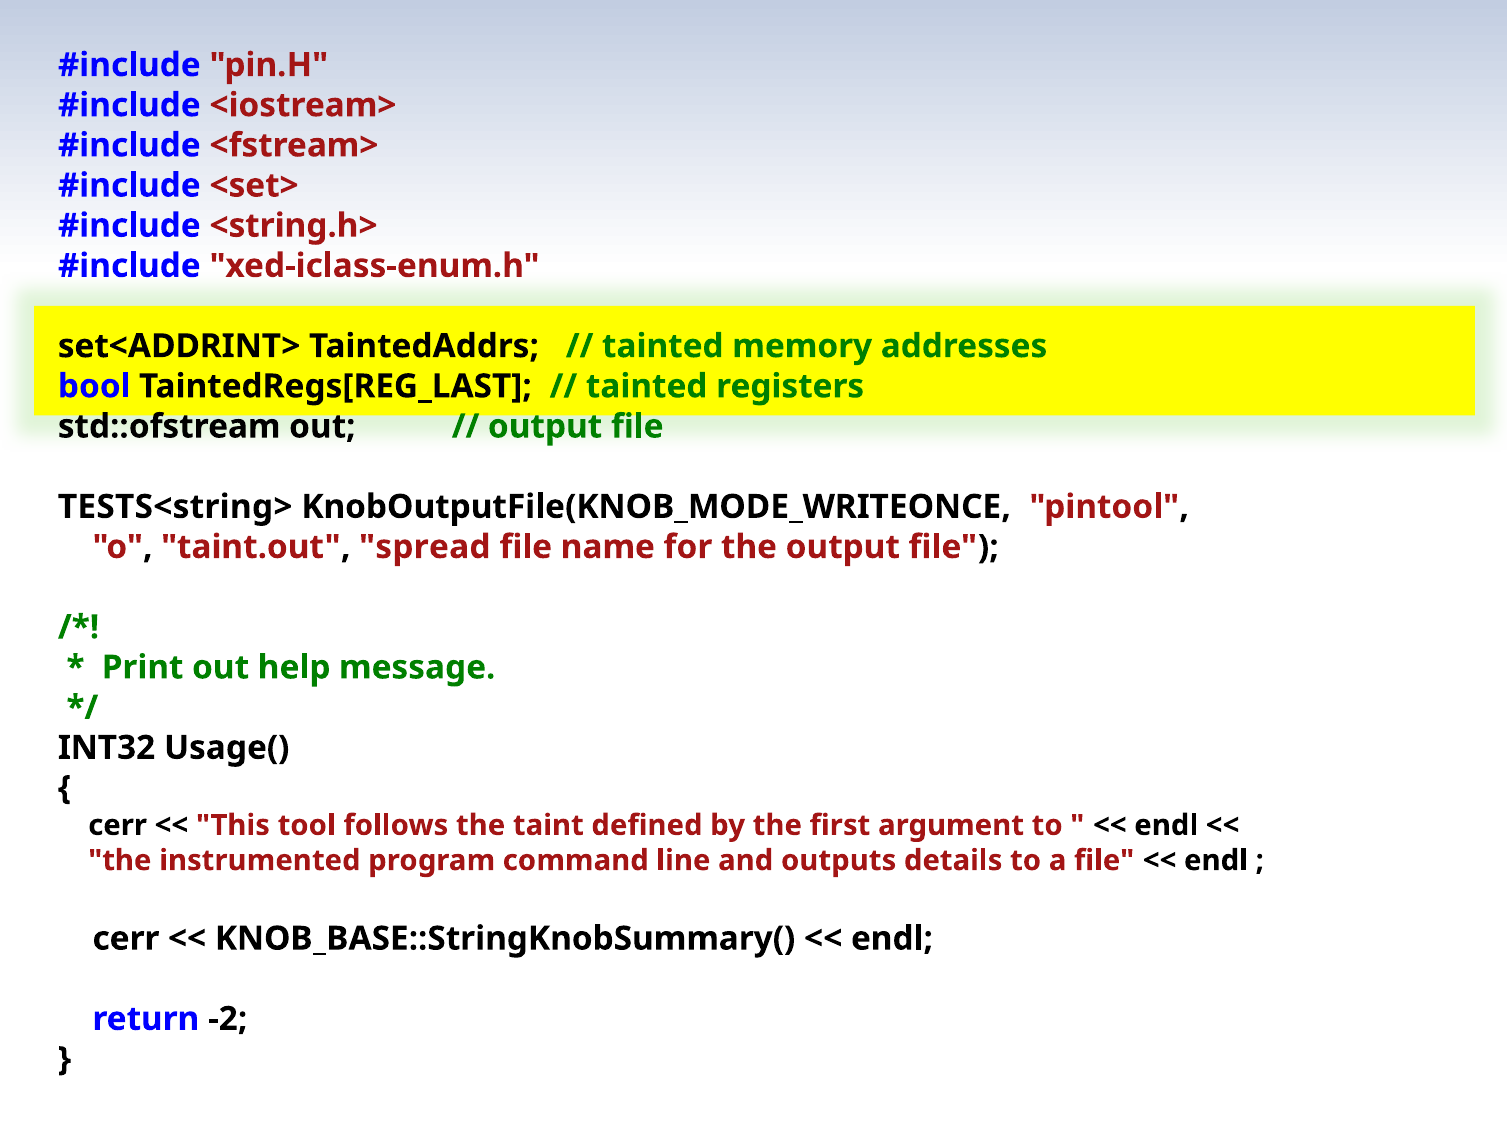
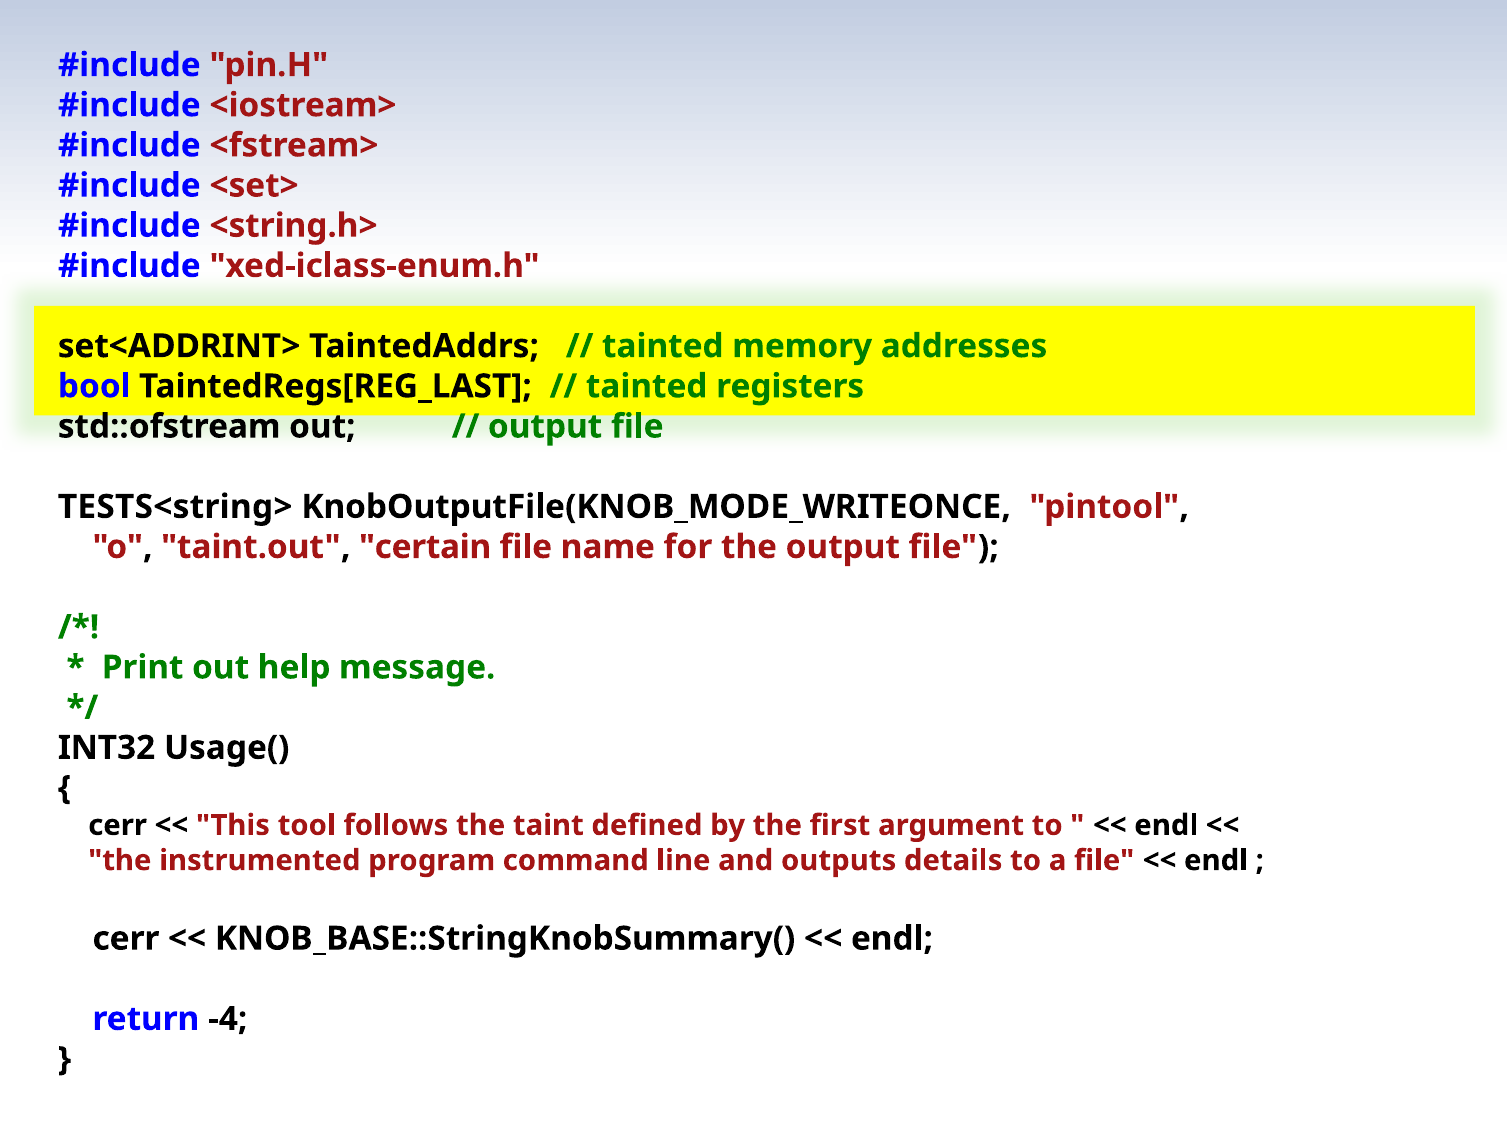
spread: spread -> certain (425, 547)
-2: -2 -> -4 (228, 1019)
